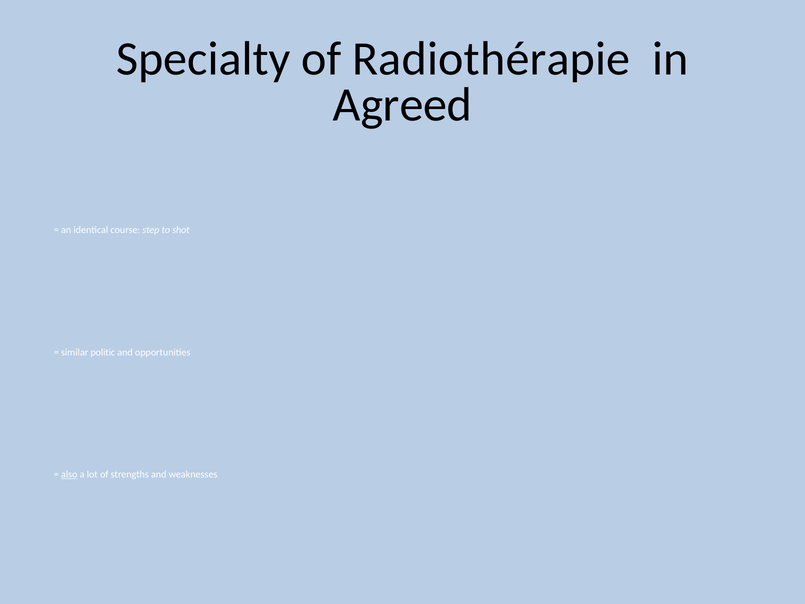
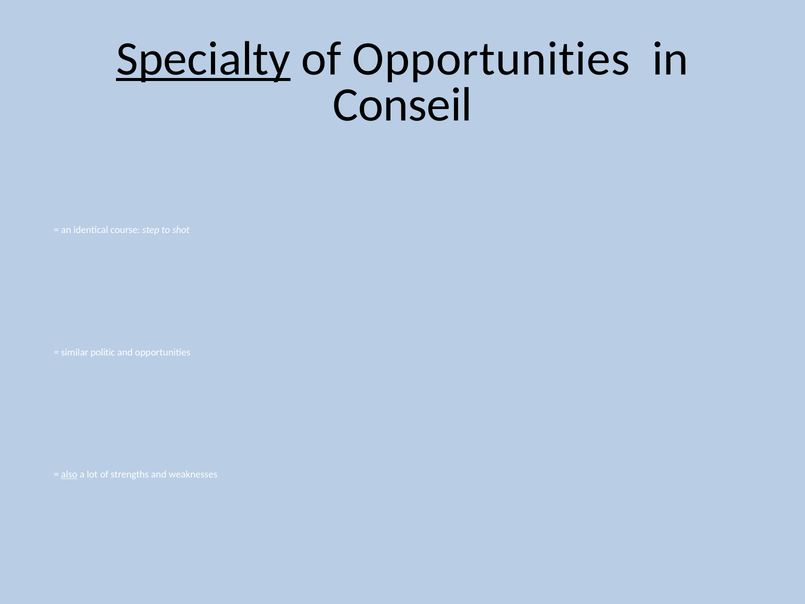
Specialty underline: none -> present (203, 59)
of Radiothérapie: Radiothérapie -> Opportunities (491, 59)
Agreed: Agreed -> Conseil (403, 105)
